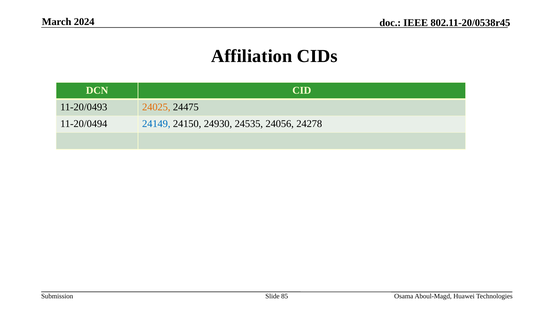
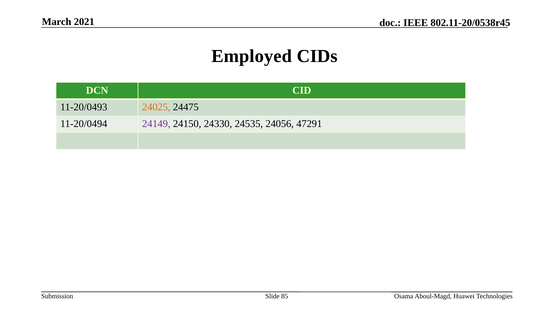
2024: 2024 -> 2021 (84, 22)
Affiliation: Affiliation -> Employed (252, 56)
24149 colour: blue -> purple (156, 124)
24930: 24930 -> 24330 (218, 124)
24278: 24278 -> 47291 (309, 124)
